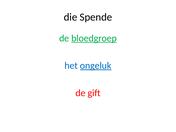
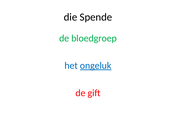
bloedgroep underline: present -> none (94, 38)
